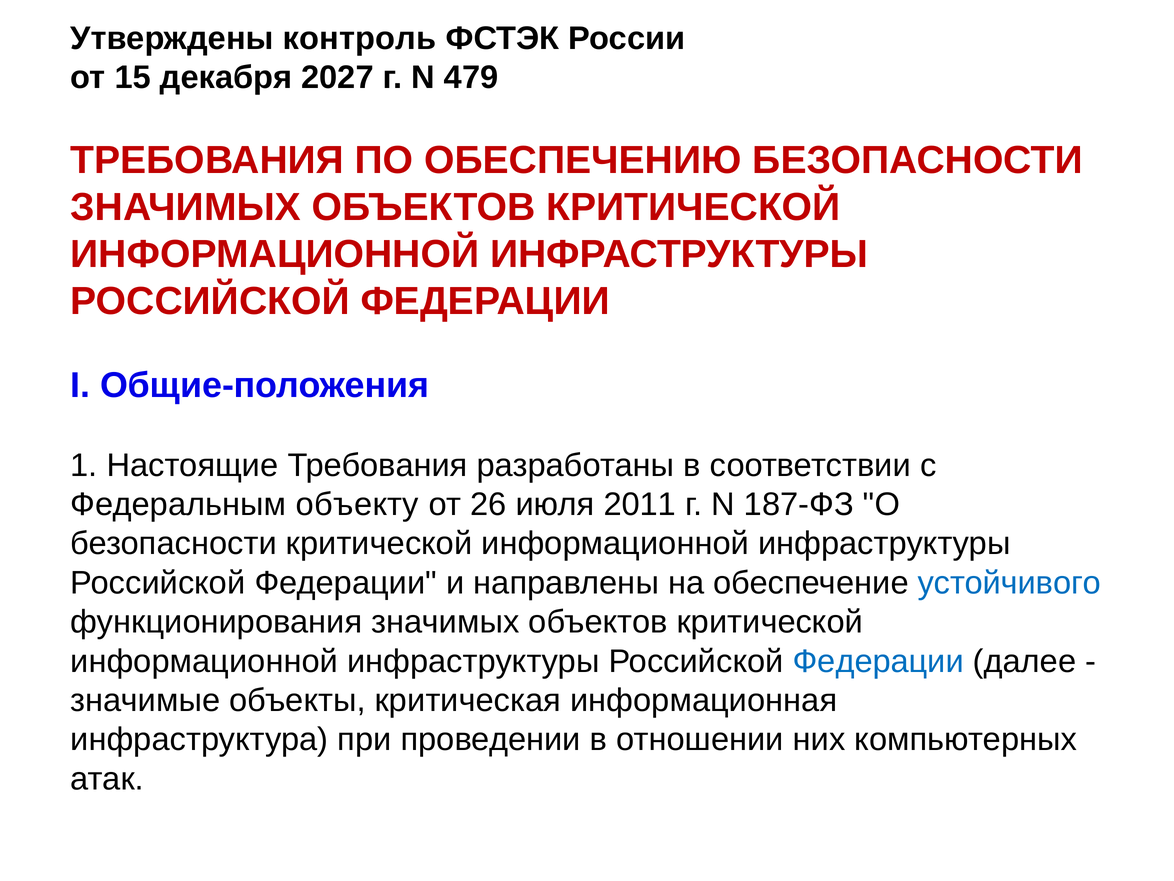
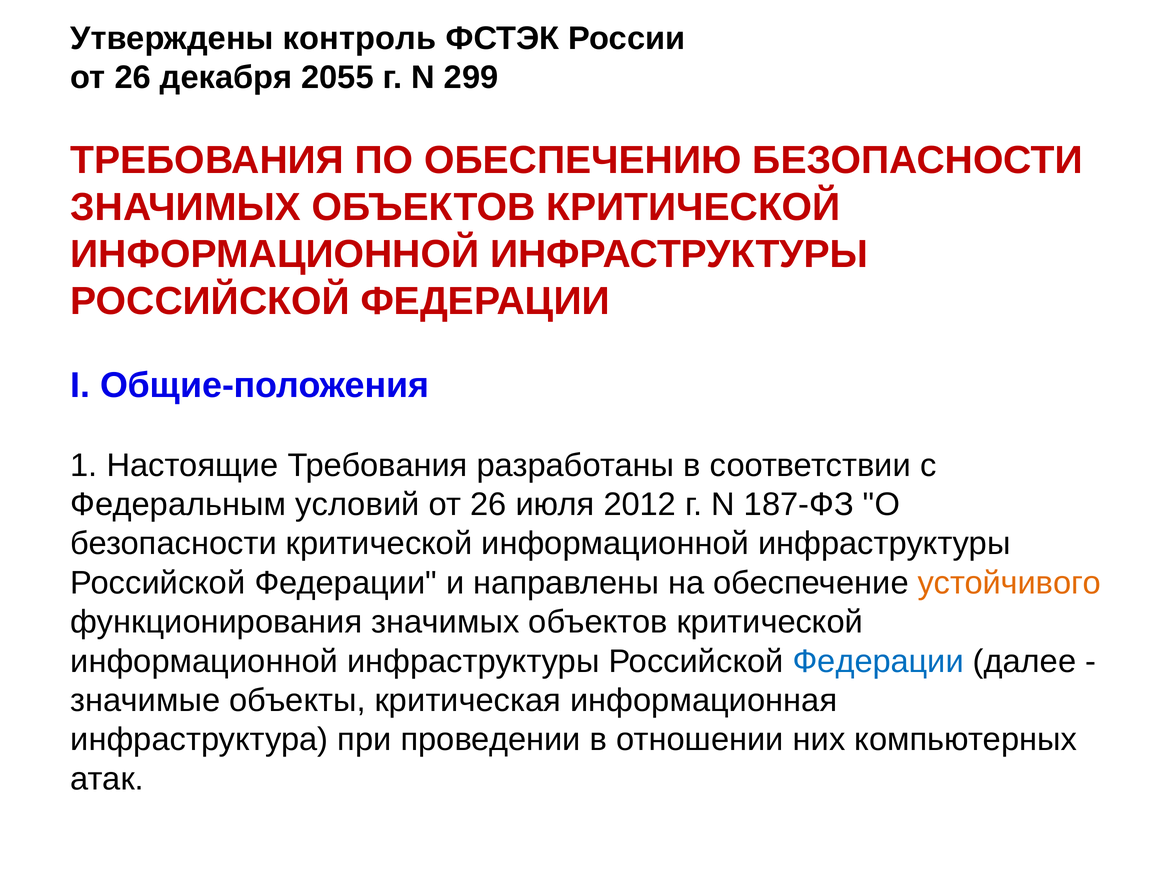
15: 15 -> 26 (133, 78)
2027: 2027 -> 2055 (337, 78)
479: 479 -> 299 (471, 78)
объекту: объекту -> условий (357, 504)
2011: 2011 -> 2012 (640, 504)
устойчивого colour: blue -> orange (1009, 583)
